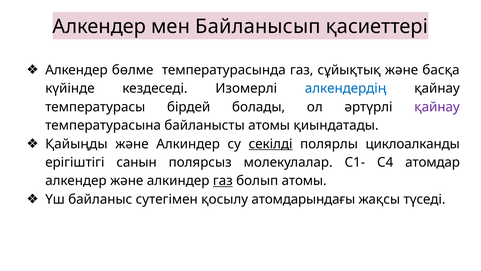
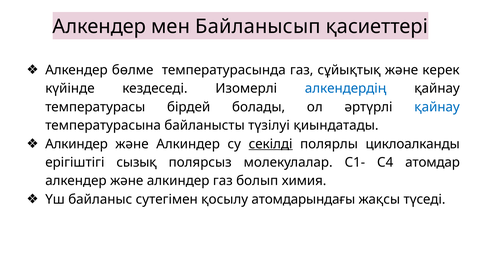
басқа: басқа -> керек (441, 70)
қайнау colour: purple -> blue (437, 107)
байланысты атомы: атомы -> түзілуі (269, 125)
Қайыңды: Қайыңды -> Алкиндер (77, 144)
санын: санын -> сызық (137, 162)
газ underline: present -> none (223, 181)
болып атомы: атомы -> химия (304, 181)
